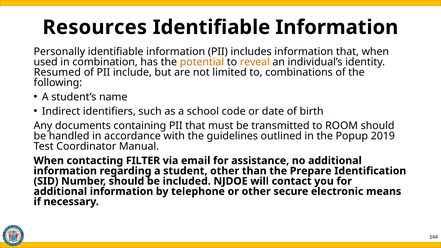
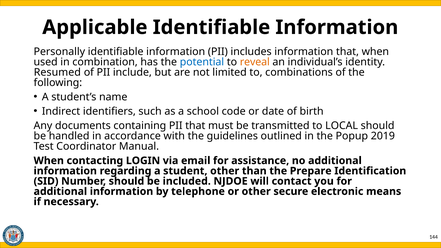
Resources: Resources -> Applicable (95, 27)
potential colour: orange -> blue (202, 62)
ROOM: ROOM -> LOCAL (342, 126)
FILTER: FILTER -> LOGIN (143, 161)
